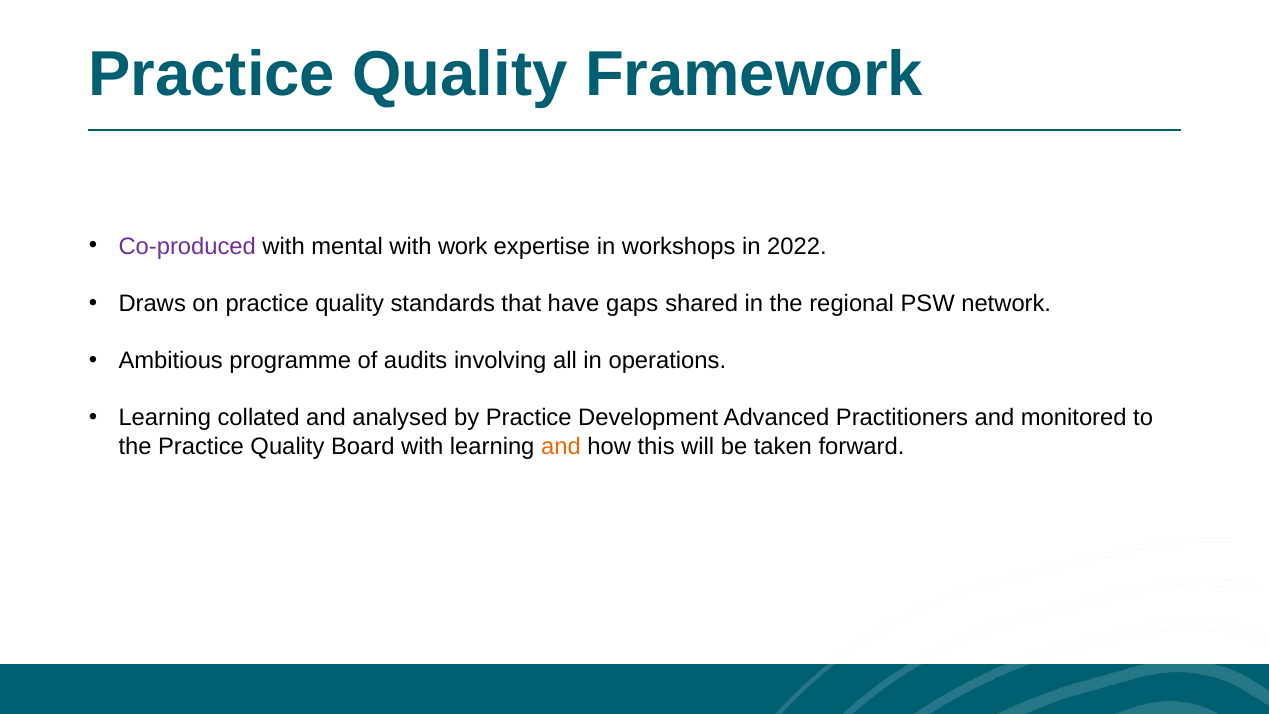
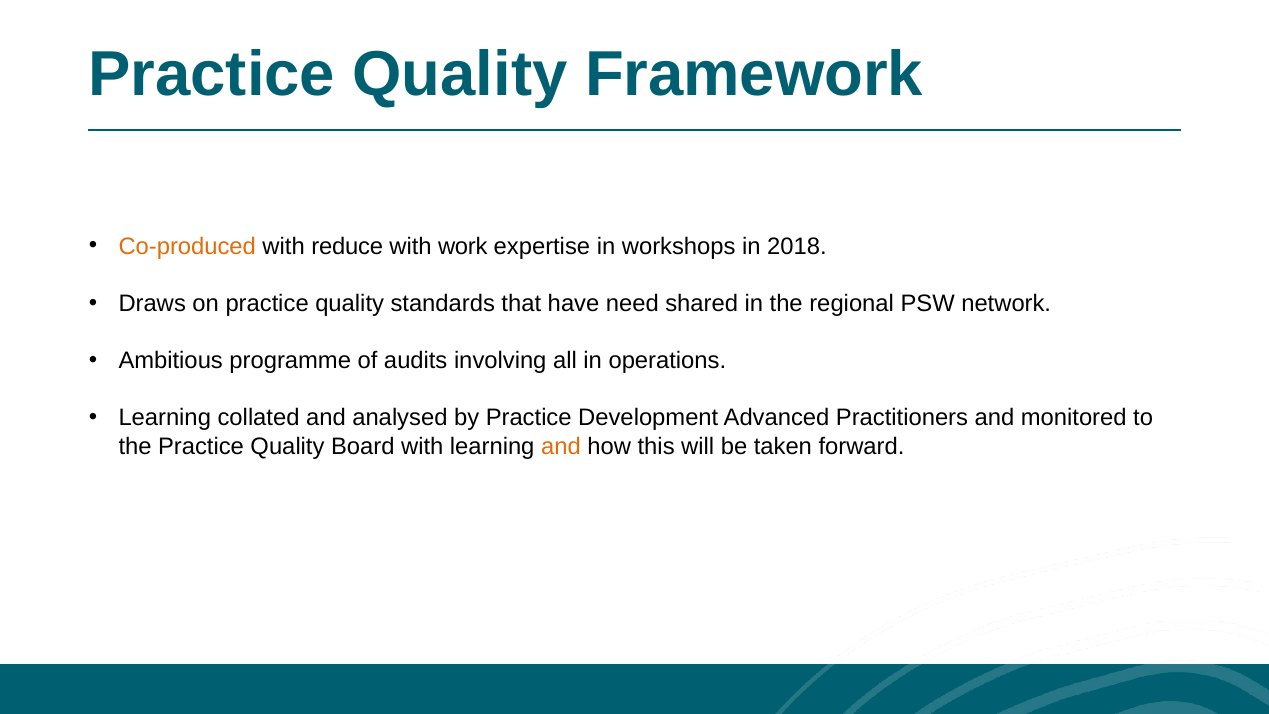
Co-produced colour: purple -> orange (187, 246)
mental: mental -> reduce (347, 246)
2022: 2022 -> 2018 (797, 246)
gaps: gaps -> need (632, 303)
